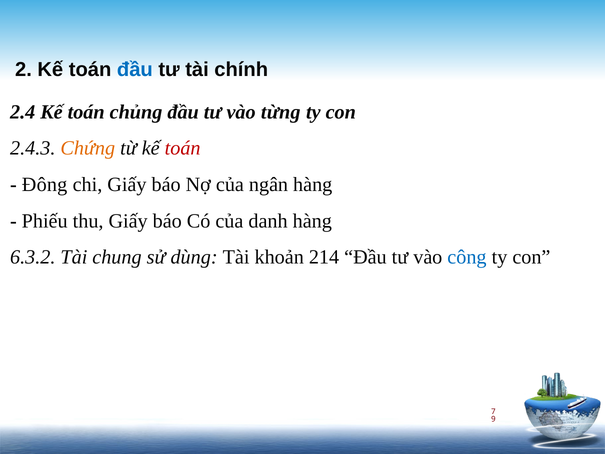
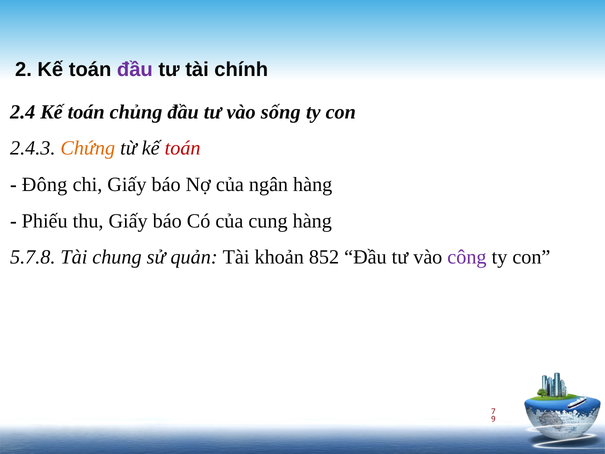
đầu colour: blue -> purple (135, 70)
từng: từng -> sống (281, 112)
danh: danh -> cung (268, 221)
6.3.2: 6.3.2 -> 5.7.8 (33, 257)
dùng: dùng -> quản (194, 257)
214: 214 -> 852 (324, 257)
công colour: blue -> purple (467, 257)
